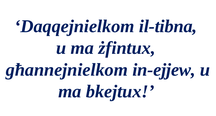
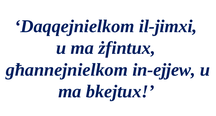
il-tibna: il-tibna -> il-jimxi (168, 26)
